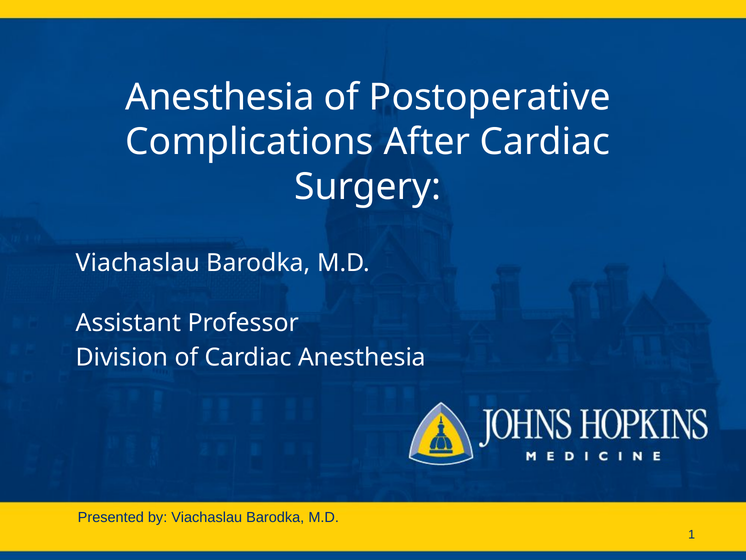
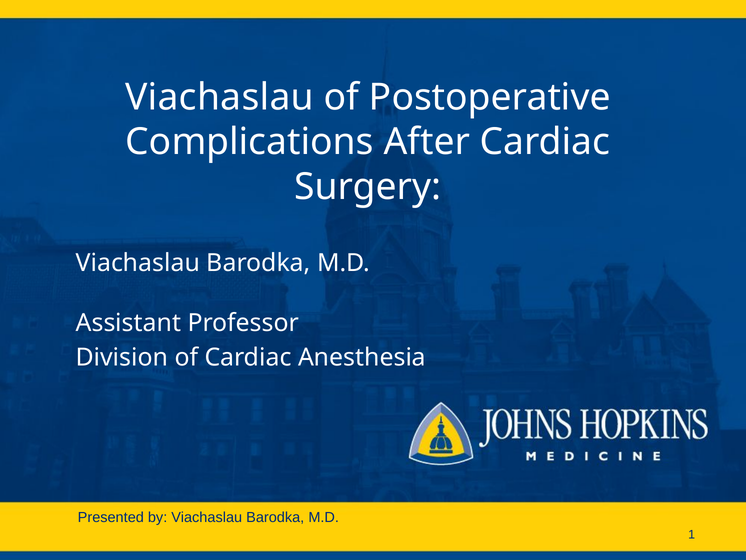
Anesthesia: Anesthesia -> Viachaslau (220, 97)
